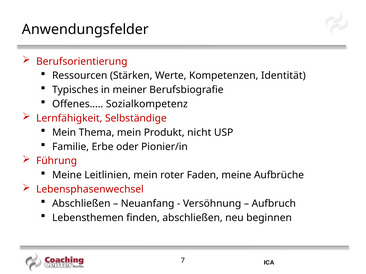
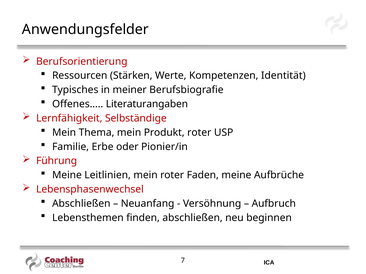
Sozialkompetenz: Sozialkompetenz -> Literaturangaben (147, 104)
Produkt nicht: nicht -> roter (199, 133)
